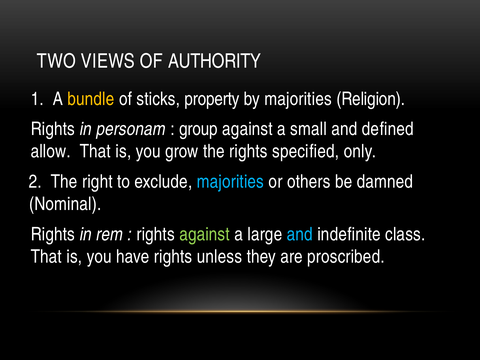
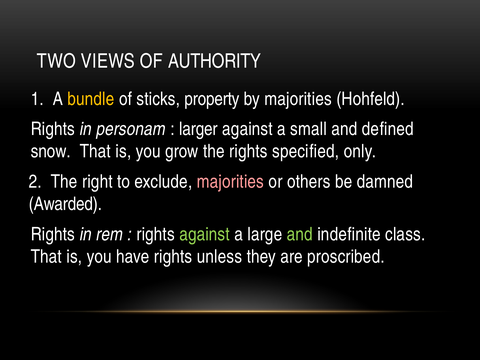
Religion: Religion -> Hohfeld (371, 99)
group: group -> larger (199, 129)
allow: allow -> snow (51, 151)
majorities colour: light blue -> pink (230, 182)
Nominal: Nominal -> Awarded (65, 204)
and colour: light blue -> light green (300, 234)
